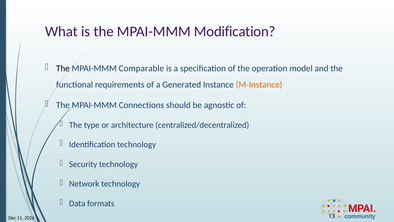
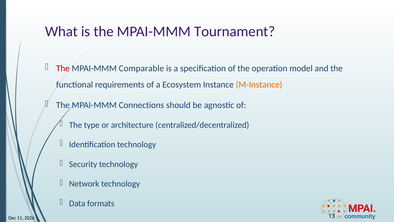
Modification: Modification -> Tournament (235, 32)
The colour: black -> red (63, 68)
Generated: Generated -> Ecosystem (182, 85)
